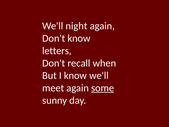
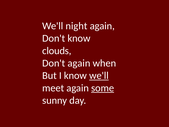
letters: letters -> clouds (57, 51)
Don't recall: recall -> again (79, 63)
we'll underline: none -> present (99, 75)
